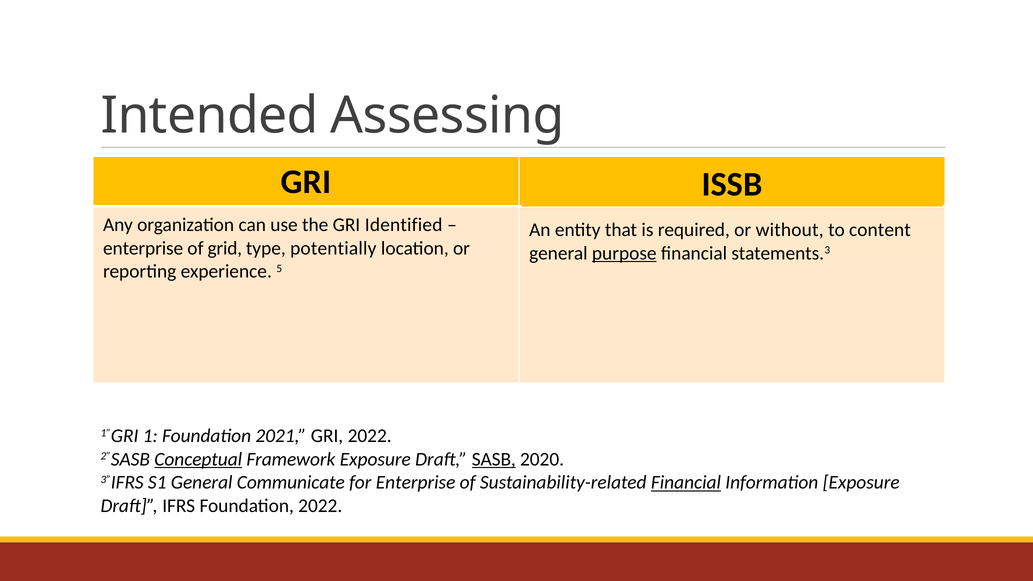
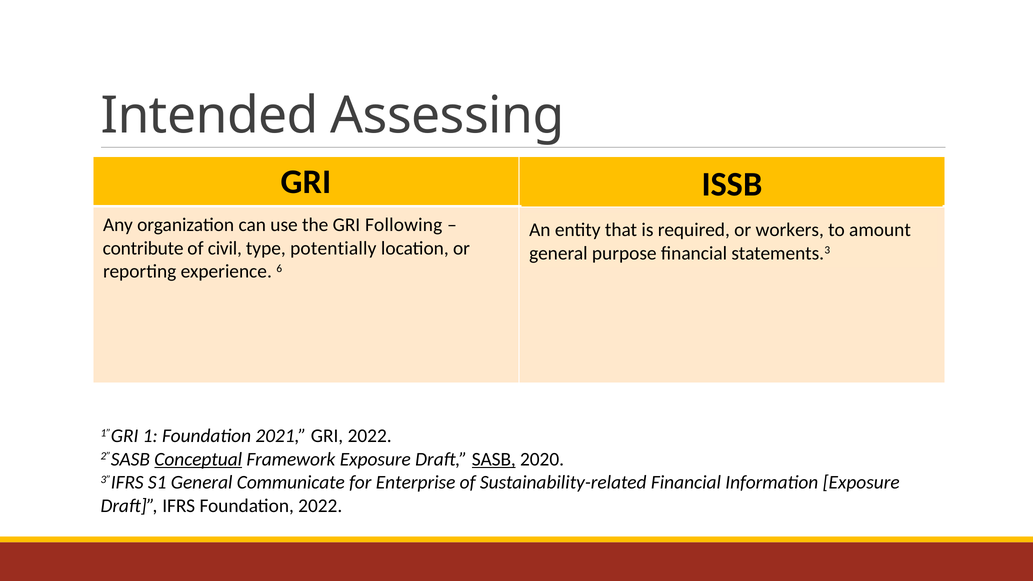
Identified: Identified -> Following (404, 225)
without: without -> workers (790, 230)
content: content -> amount (880, 230)
enterprise: enterprise -> contribute (143, 248)
grid: grid -> civil (225, 248)
purpose underline: present -> none (624, 253)
5: 5 -> 6 (279, 268)
Financial underline: present -> none (686, 483)
